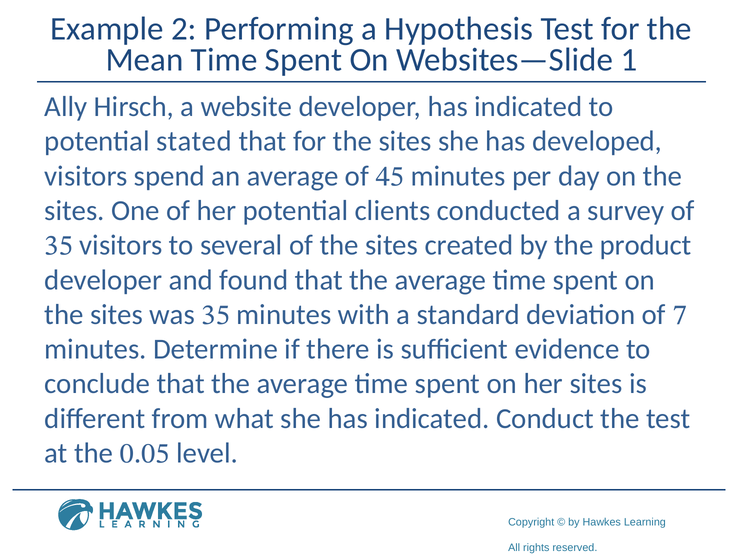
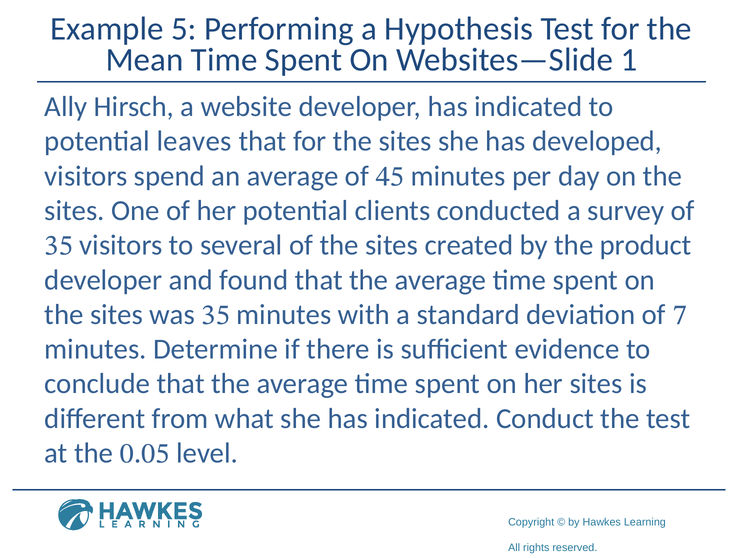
2: 2 -> 5 (184, 29)
stated: stated -> leaves (194, 141)
